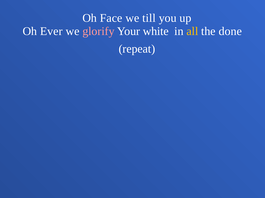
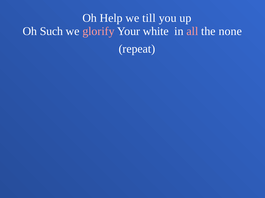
Face: Face -> Help (111, 18)
Ever: Ever -> Such (51, 31)
all colour: yellow -> pink (192, 31)
done: done -> none (230, 31)
